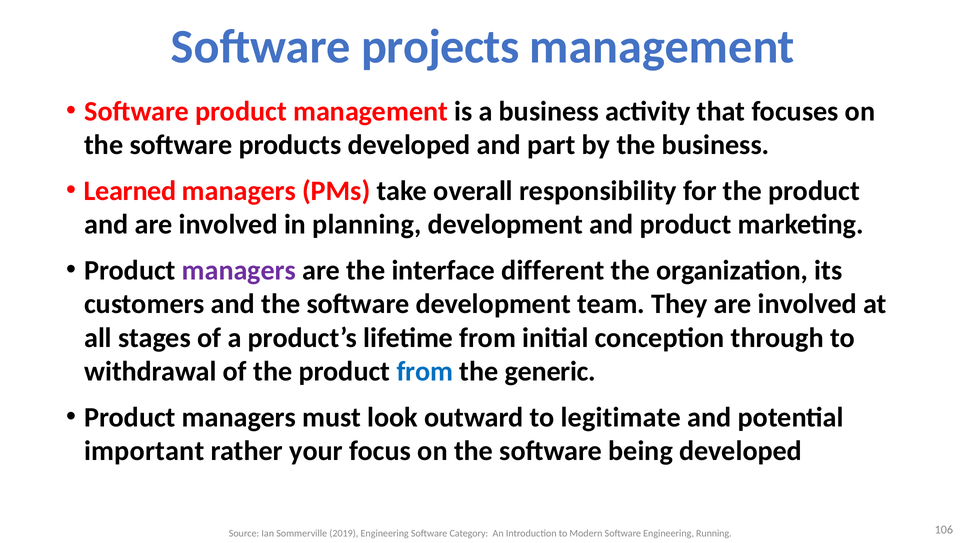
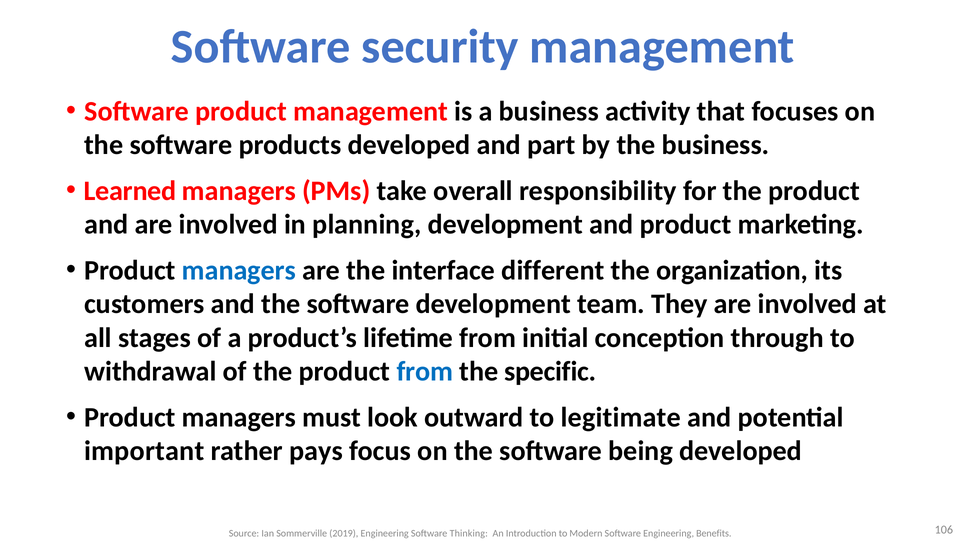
projects: projects -> security (440, 47)
managers colour: purple -> blue (239, 271)
generic: generic -> specific (550, 372)
your: your -> pays (316, 451)
Category: Category -> Thinking (469, 534)
Running: Running -> Benefits (714, 534)
